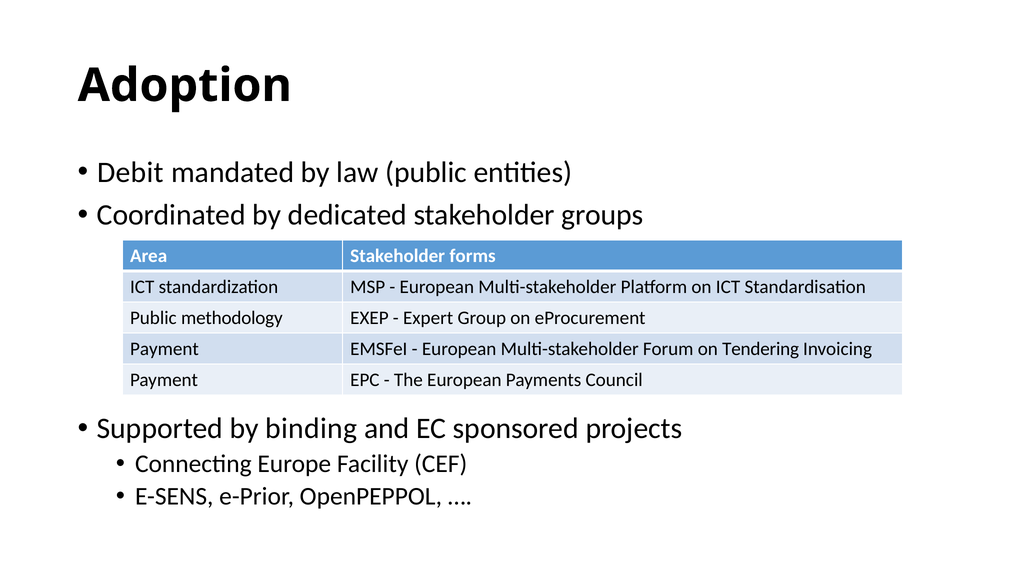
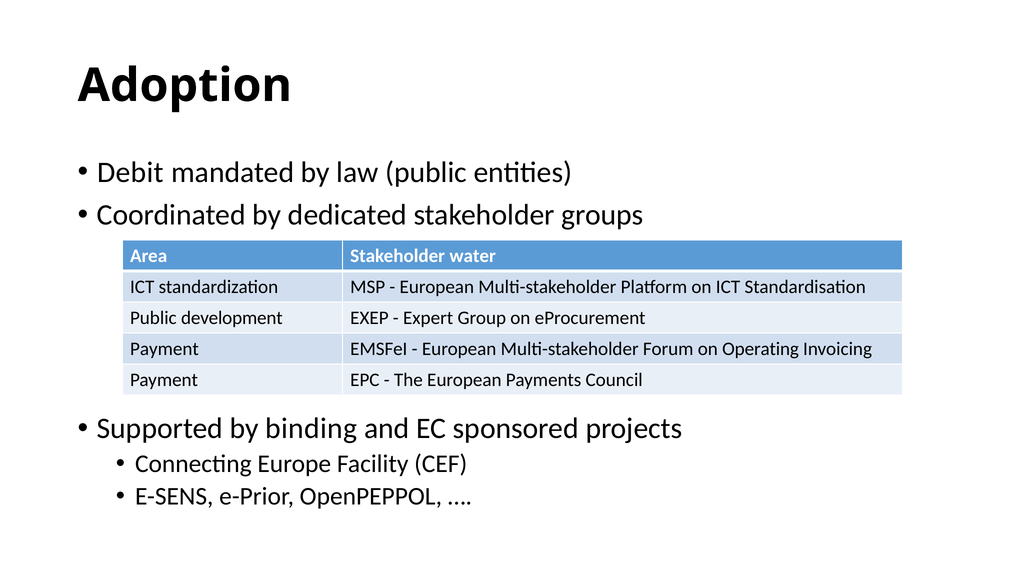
forms: forms -> water (473, 256)
methodology: methodology -> development (232, 318)
Tendering: Tendering -> Operating (761, 349)
